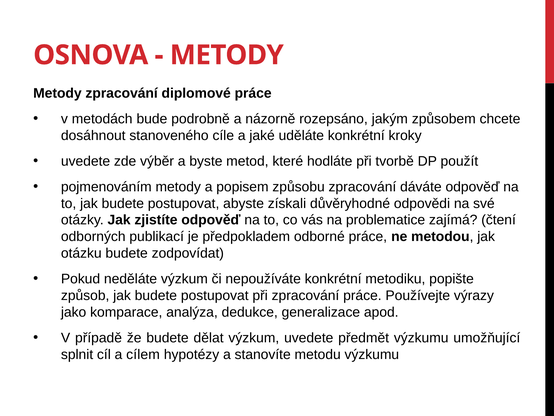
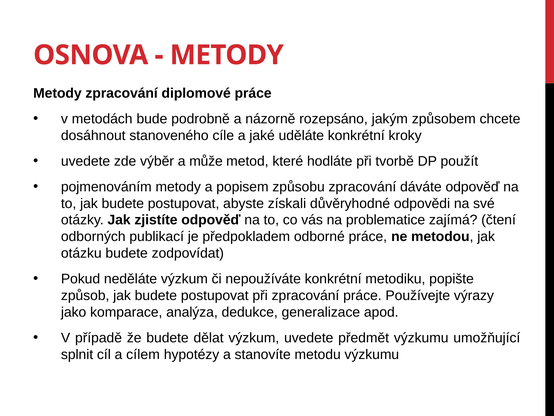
byste: byste -> může (206, 161)
